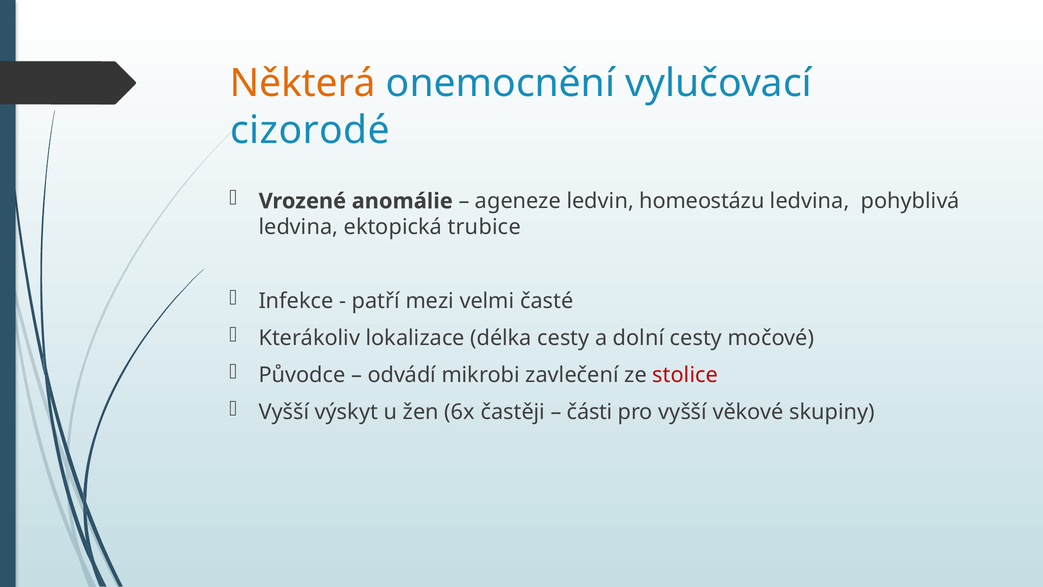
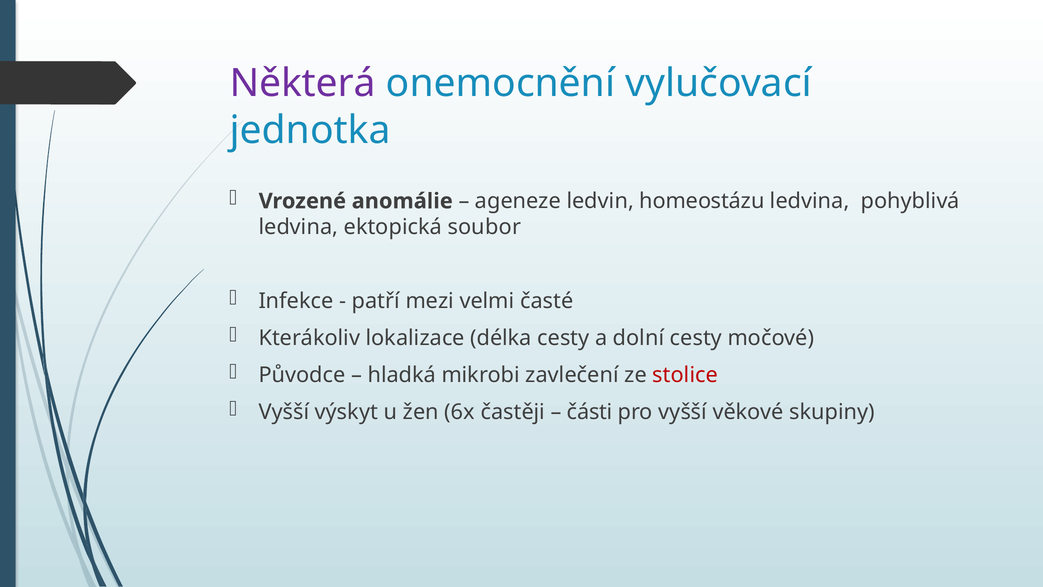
Některá colour: orange -> purple (303, 84)
cizorodé: cizorodé -> jednotka (310, 130)
trubice: trubice -> soubor (484, 227)
odvádí: odvádí -> hladká (402, 375)
